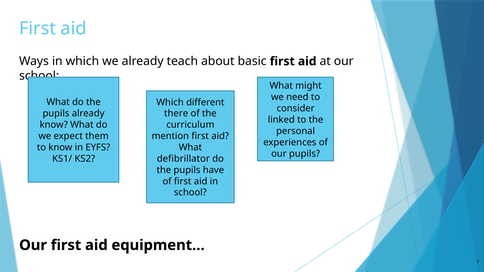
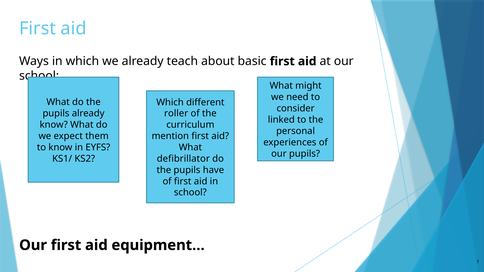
there: there -> roller (176, 114)
